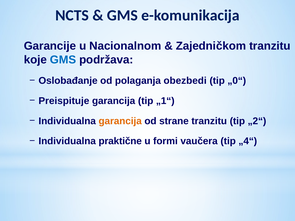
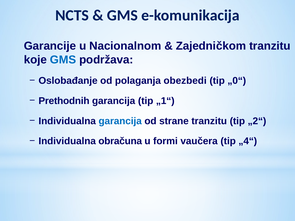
Preispituje: Preispituje -> Prethodnih (64, 101)
garancija colour: orange -> blue (120, 121)
praktične: praktične -> obračuna (120, 141)
